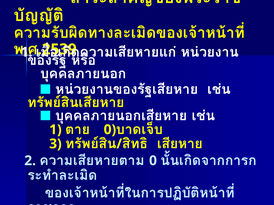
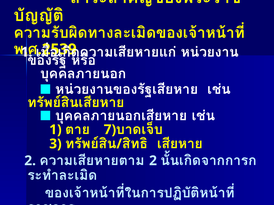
0: 0 -> 7 (110, 130)
0: 0 -> 2 (153, 161)
